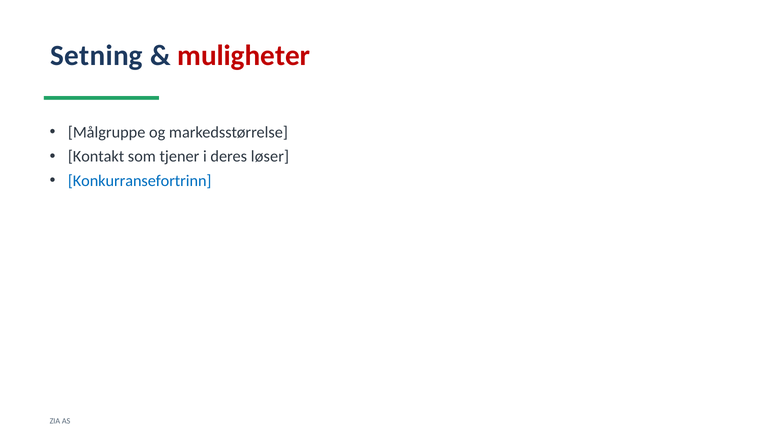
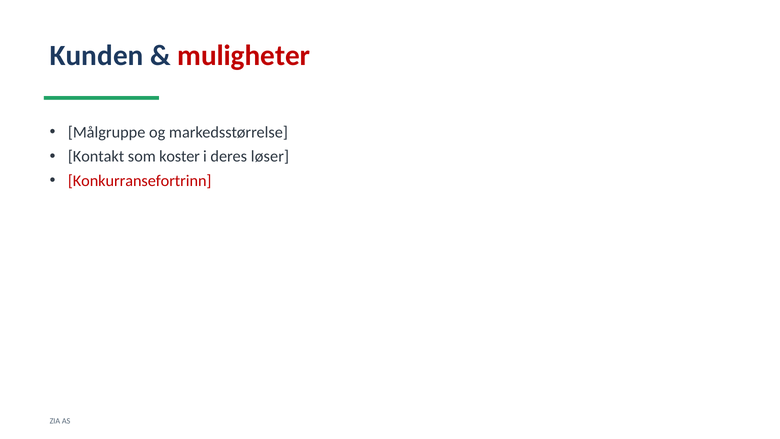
Setning: Setning -> Kunden (97, 56)
tjener: tjener -> koster (180, 156)
Konkurransefortrinn colour: blue -> red (140, 181)
